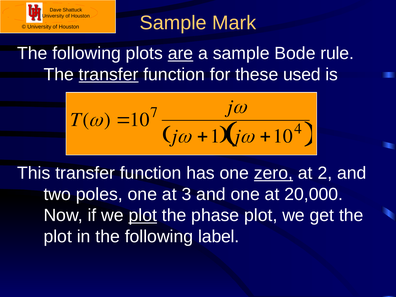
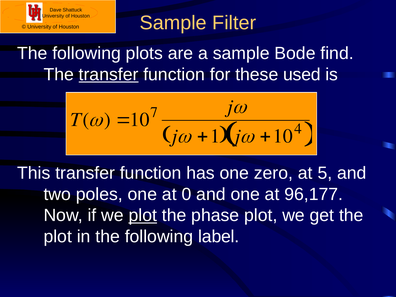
Mark: Mark -> Filter (234, 23)
are underline: present -> none (180, 53)
rule: rule -> find (337, 53)
zero underline: present -> none (273, 173)
2: 2 -> 5 (325, 173)
3: 3 -> 0 (186, 194)
20,000: 20,000 -> 96,177 (314, 194)
